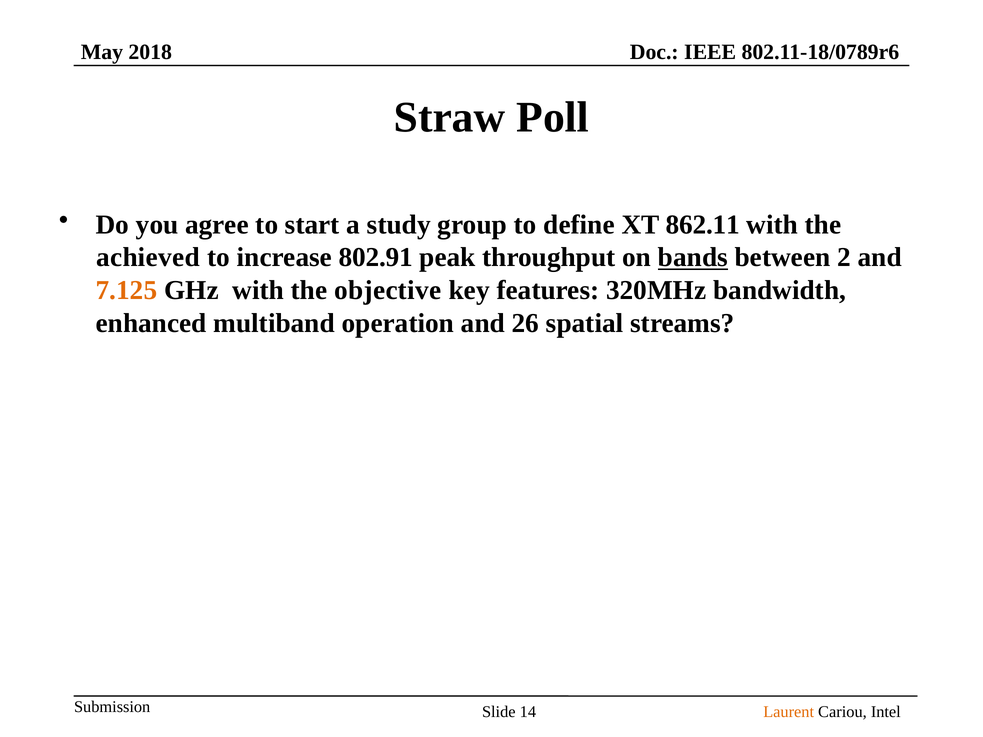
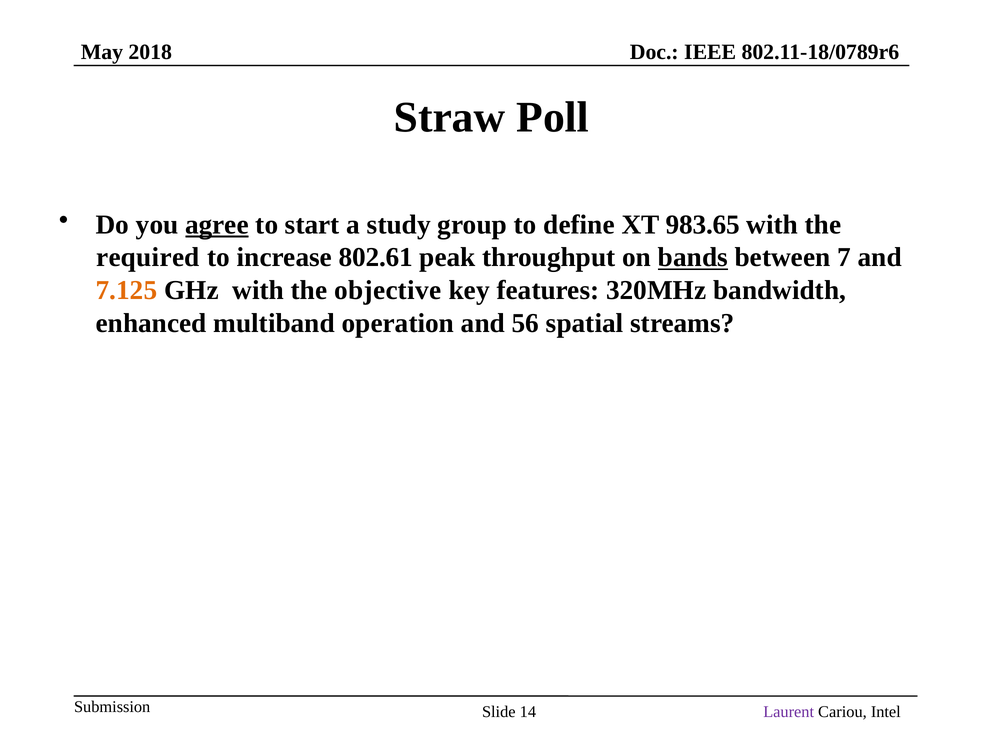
agree underline: none -> present (217, 225)
862.11: 862.11 -> 983.65 (703, 225)
achieved: achieved -> required (148, 258)
802.91: 802.91 -> 802.61 (376, 258)
2: 2 -> 7 (844, 258)
26: 26 -> 56 (525, 323)
Laurent colour: orange -> purple (789, 712)
